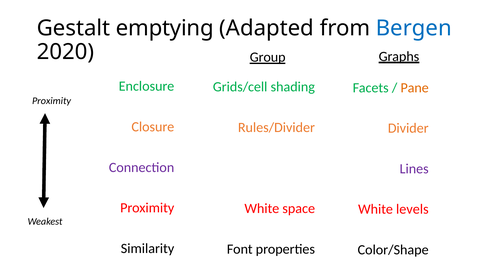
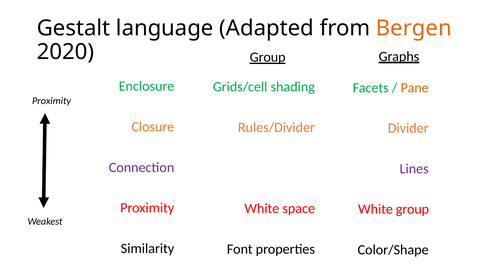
emptying: emptying -> language (165, 28)
Bergen colour: blue -> orange (414, 28)
White levels: levels -> group (412, 210)
